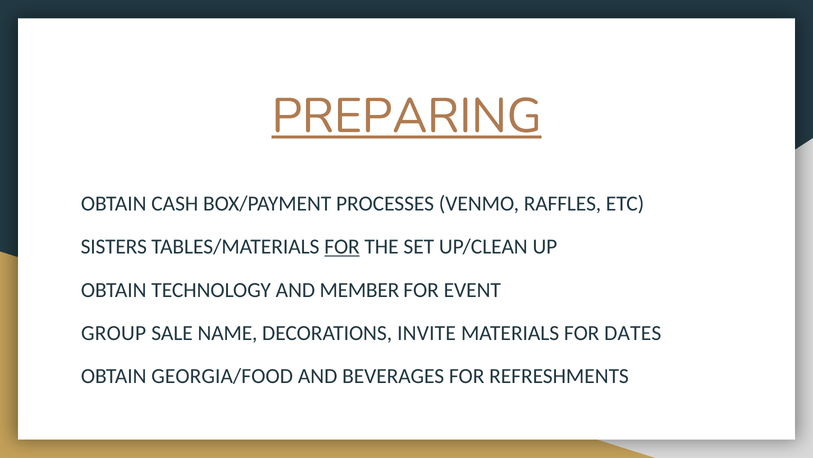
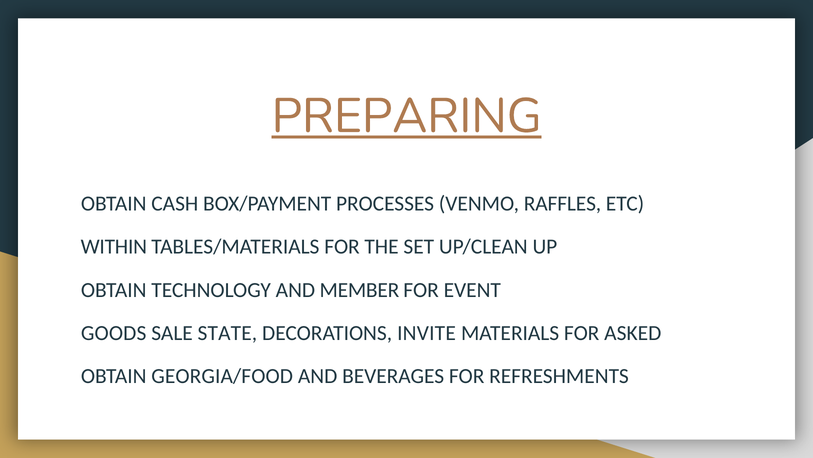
SISTERS: SISTERS -> WITHIN (114, 246)
FOR underline: present -> none (342, 246)
GROUP: GROUP -> GOODS (114, 333)
NAME: NAME -> STATE (227, 333)
DATES: DATES -> ASKED (633, 333)
